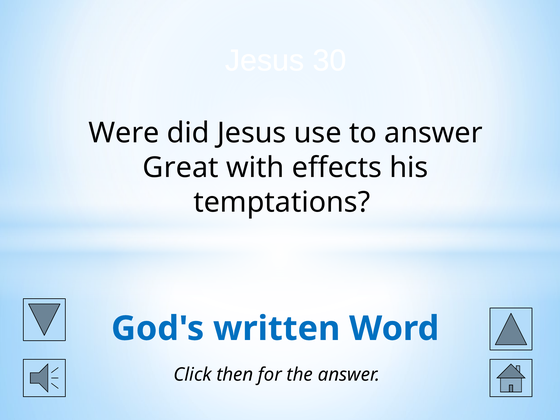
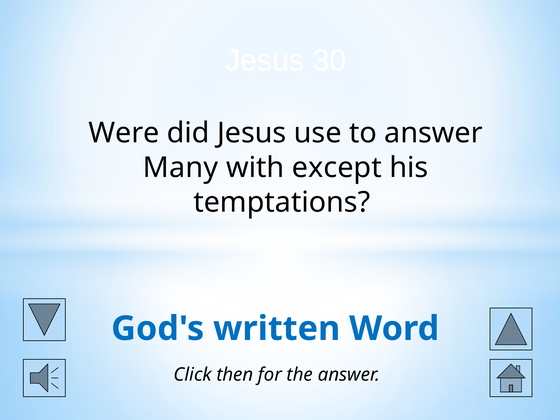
Great: Great -> Many (181, 168)
effects: effects -> except (337, 168)
